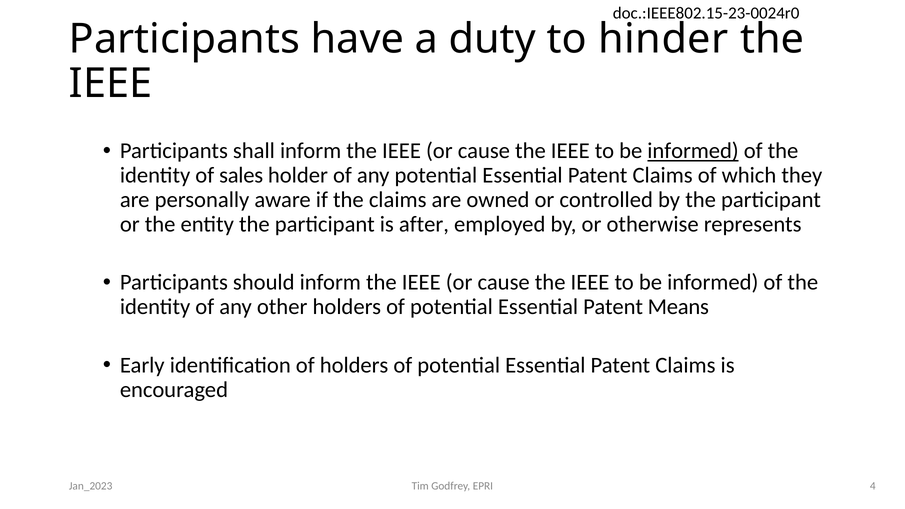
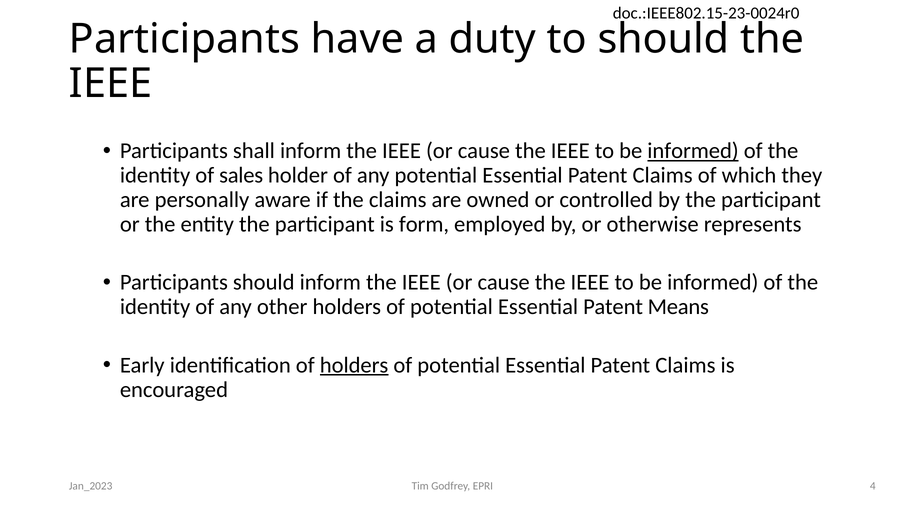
to hinder: hinder -> should (664, 39)
after: after -> form (424, 224)
holders underline: none -> present (354, 365)
